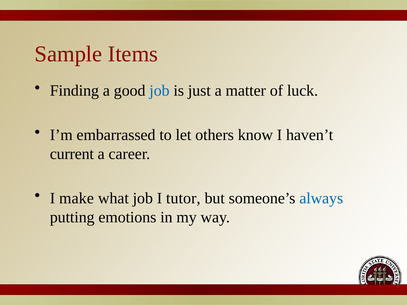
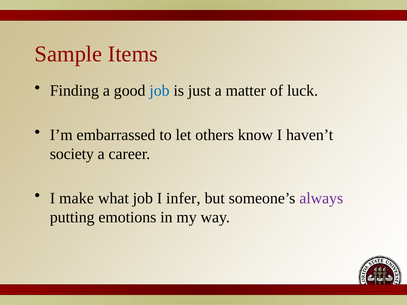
current: current -> society (72, 154)
tutor: tutor -> infer (183, 198)
always colour: blue -> purple (321, 198)
